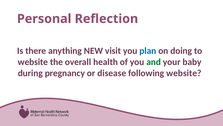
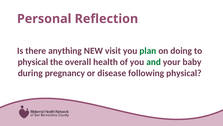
plan colour: blue -> green (148, 51)
website: website -> physical (33, 62)
following website: website -> physical (184, 73)
